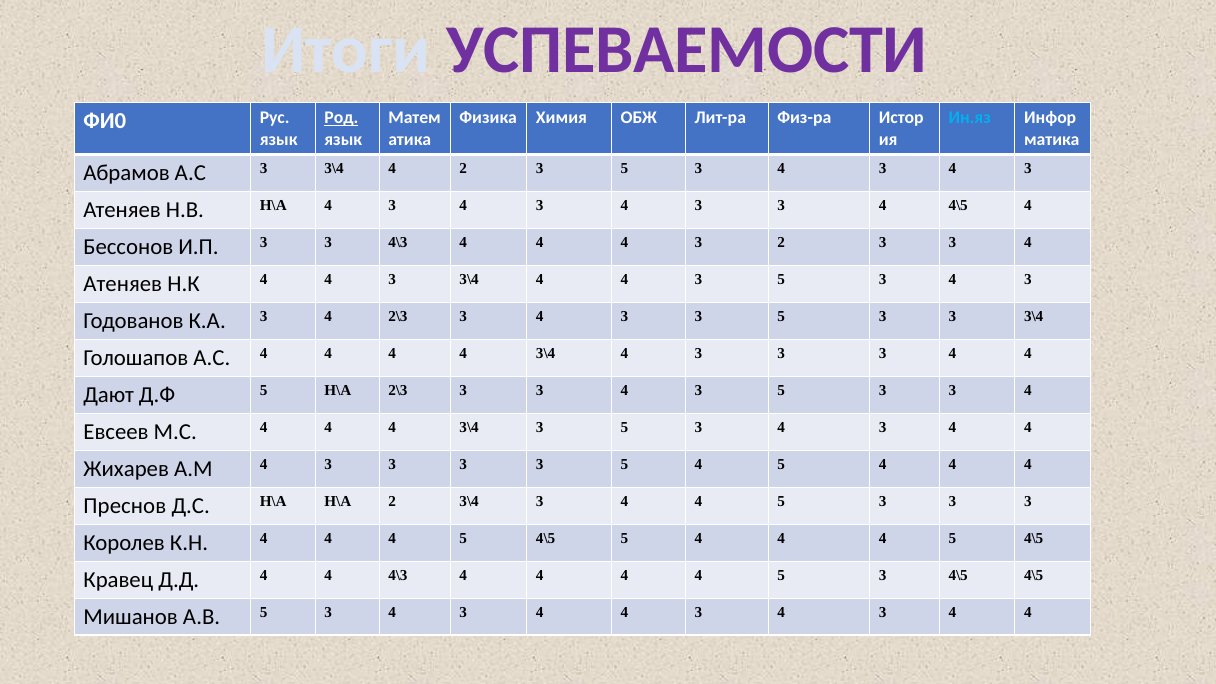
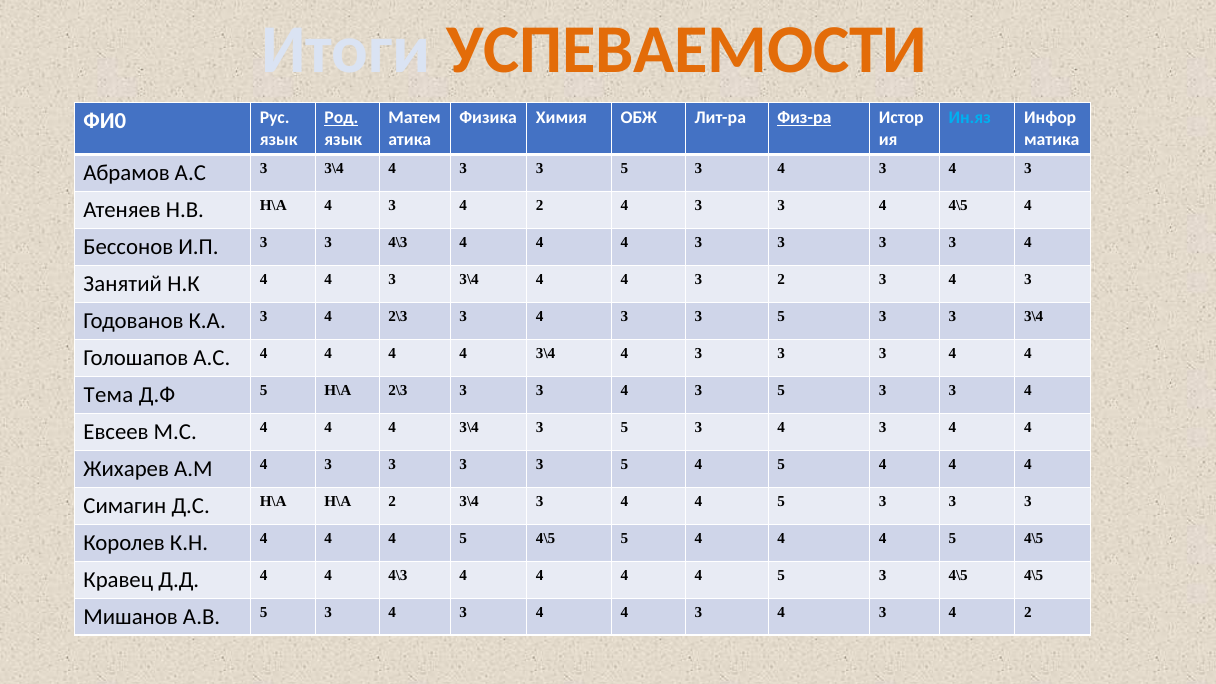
УСПЕВАЕМОСТИ colour: purple -> orange (687, 50)
Физ-ра underline: none -> present (804, 118)
3 3\4 4 2: 2 -> 3 (463, 168)
3: 3 -> 2 (540, 205)
4 4 3 2: 2 -> 3 (781, 242)
Атеняев: Атеняев -> Занятий (123, 284)
4 4 3 5: 5 -> 2 (781, 279)
Дают: Дают -> Тема (108, 395)
Преснов: Преснов -> Симагин (125, 506)
4: 4 -> 2 (1028, 612)
